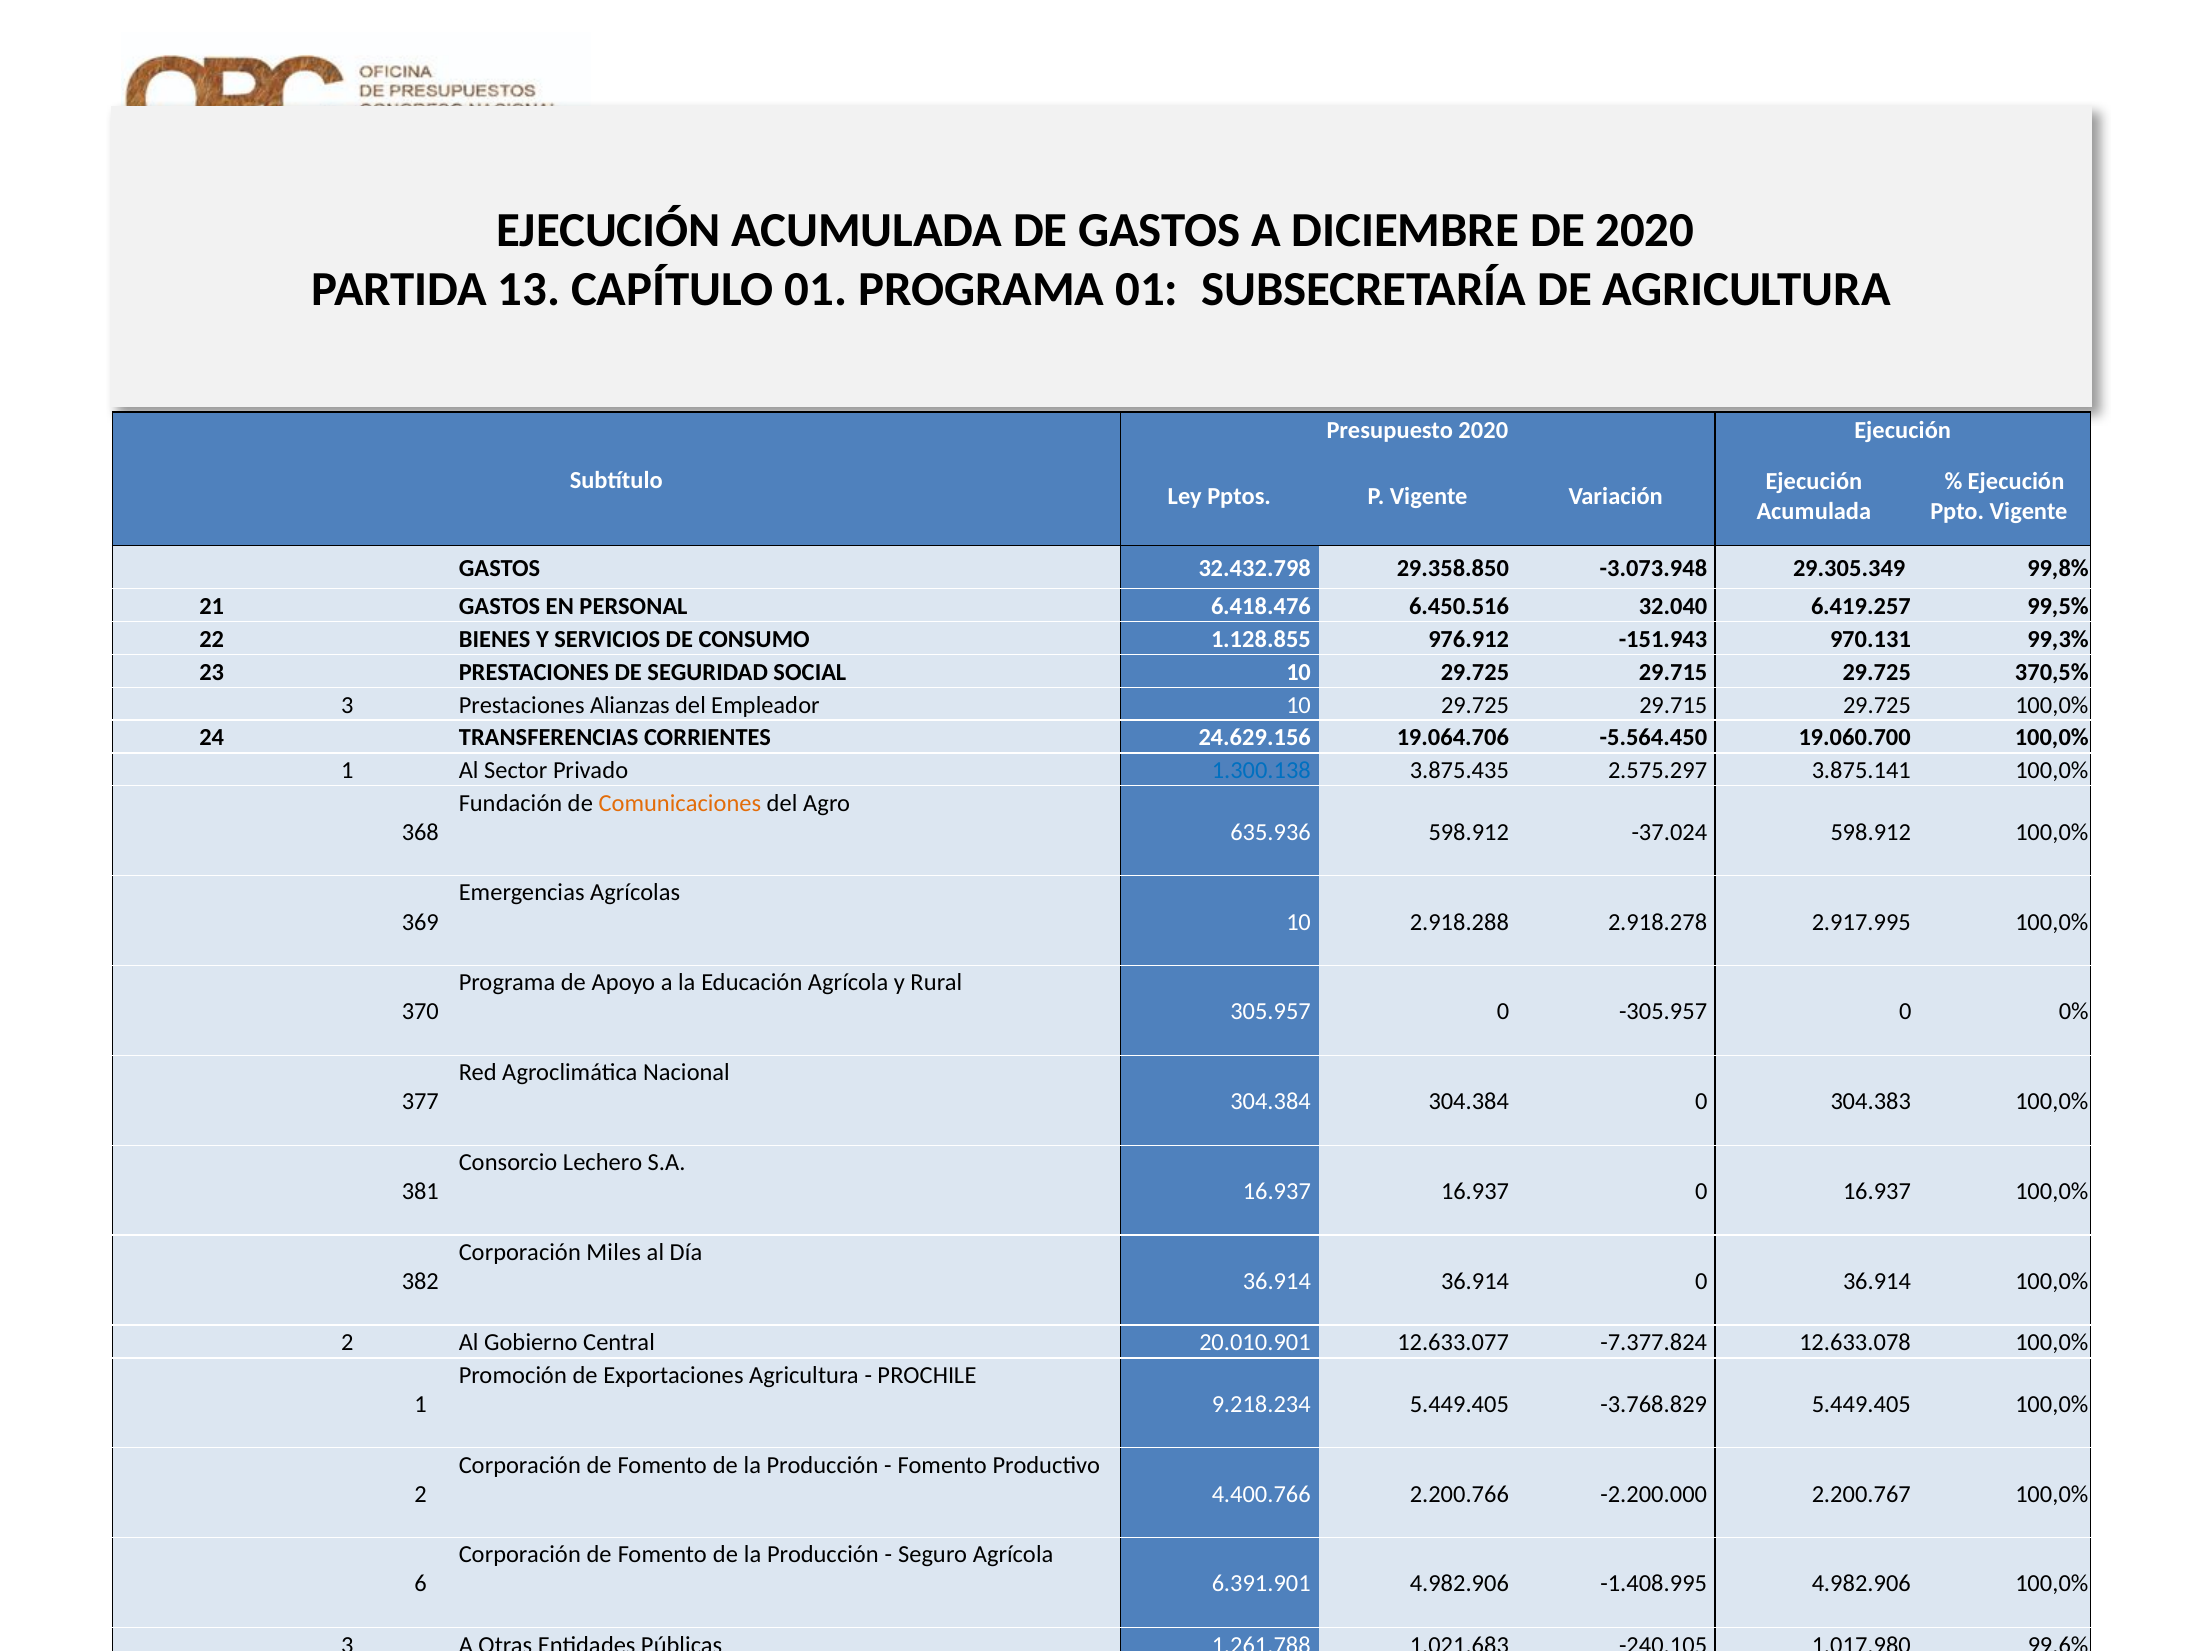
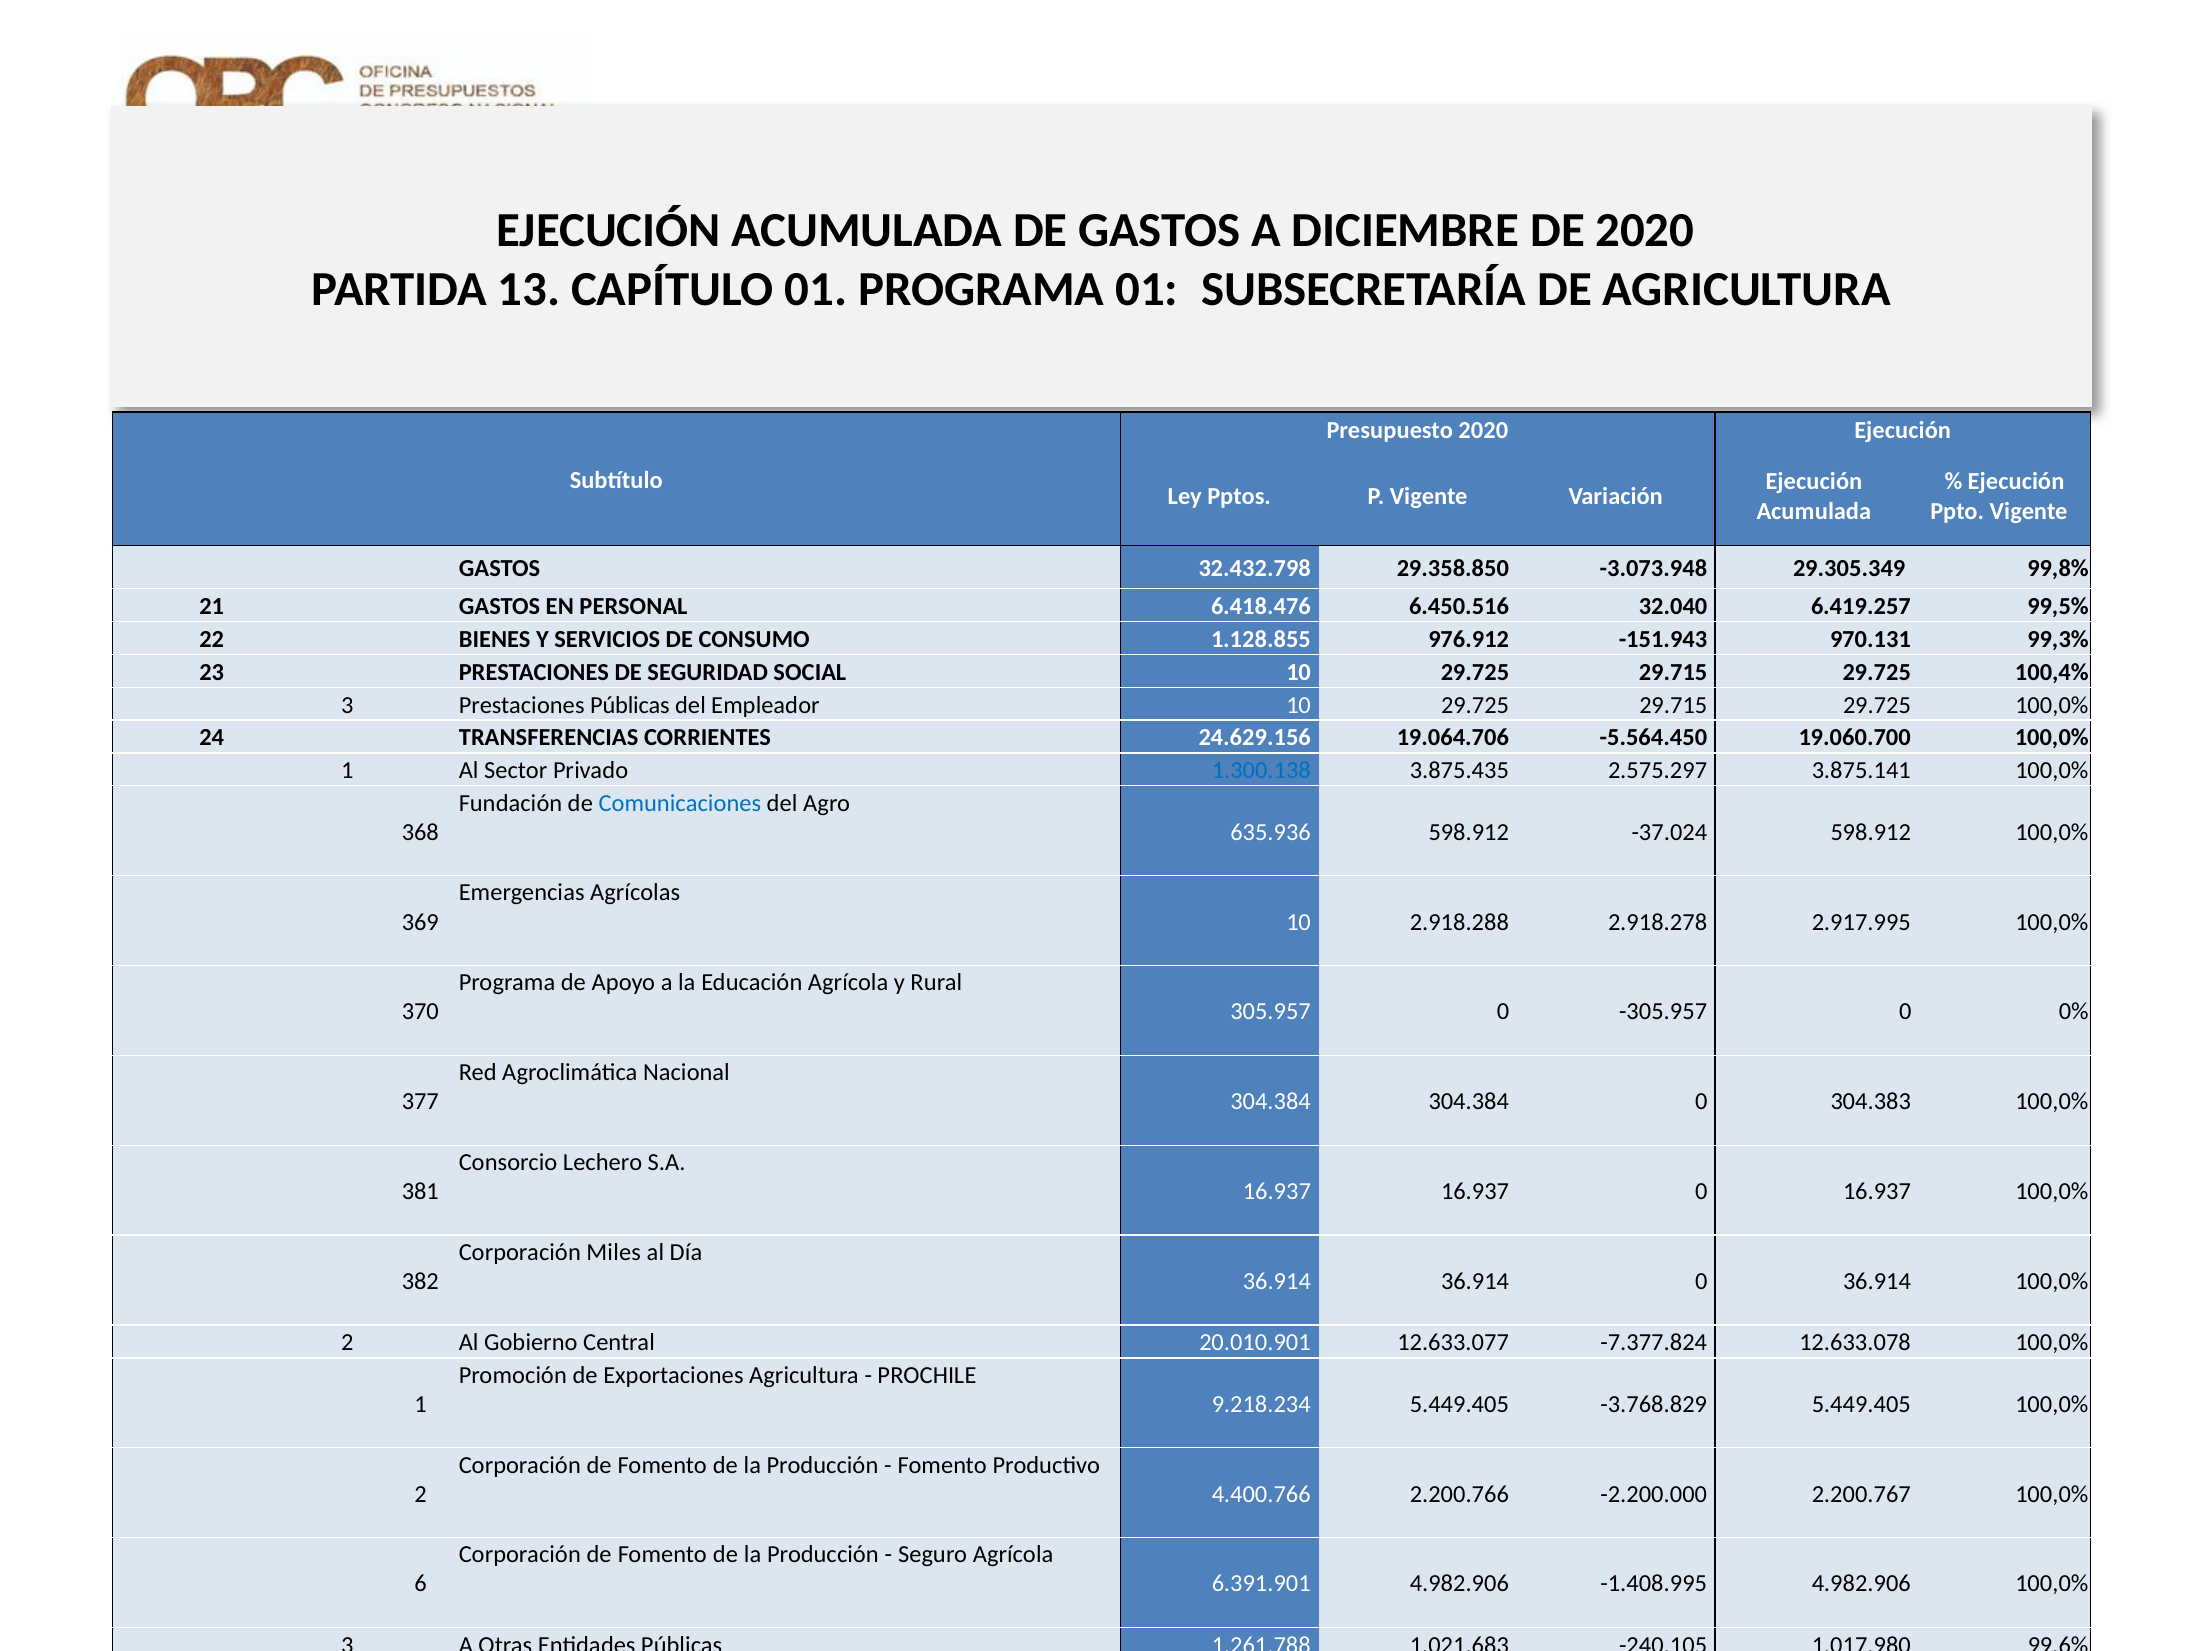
370,5%: 370,5% -> 100,4% (2052, 672)
Prestaciones Alianzas: Alianzas -> Públicas (630, 705)
Comunicaciones colour: orange -> blue (680, 803)
